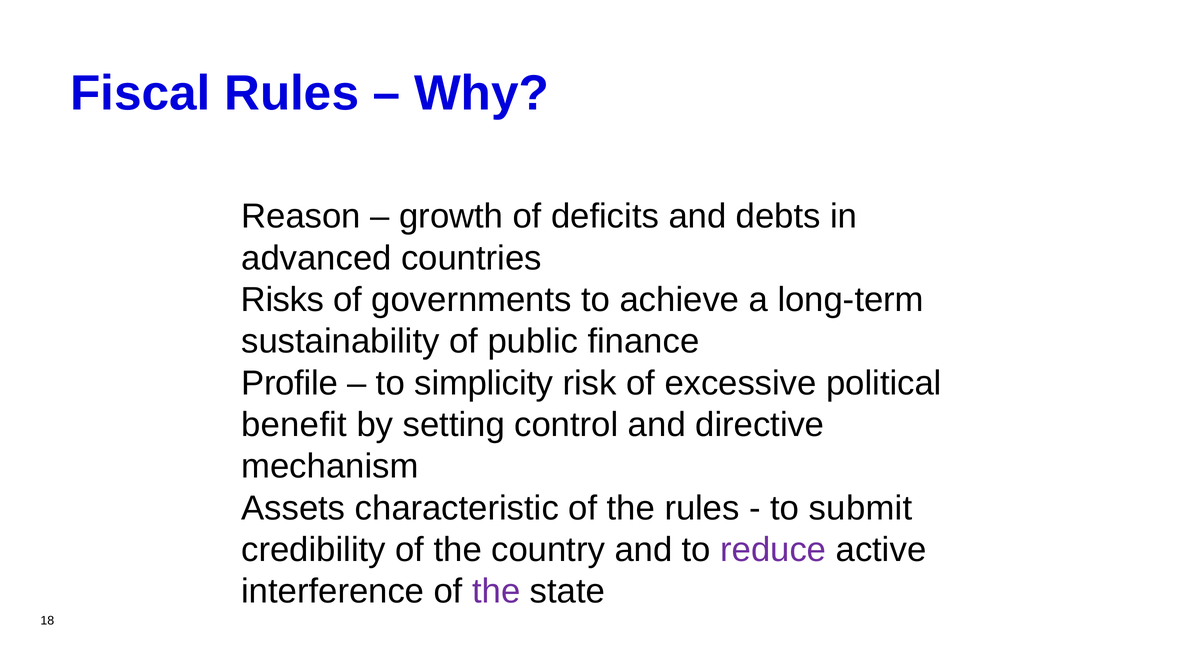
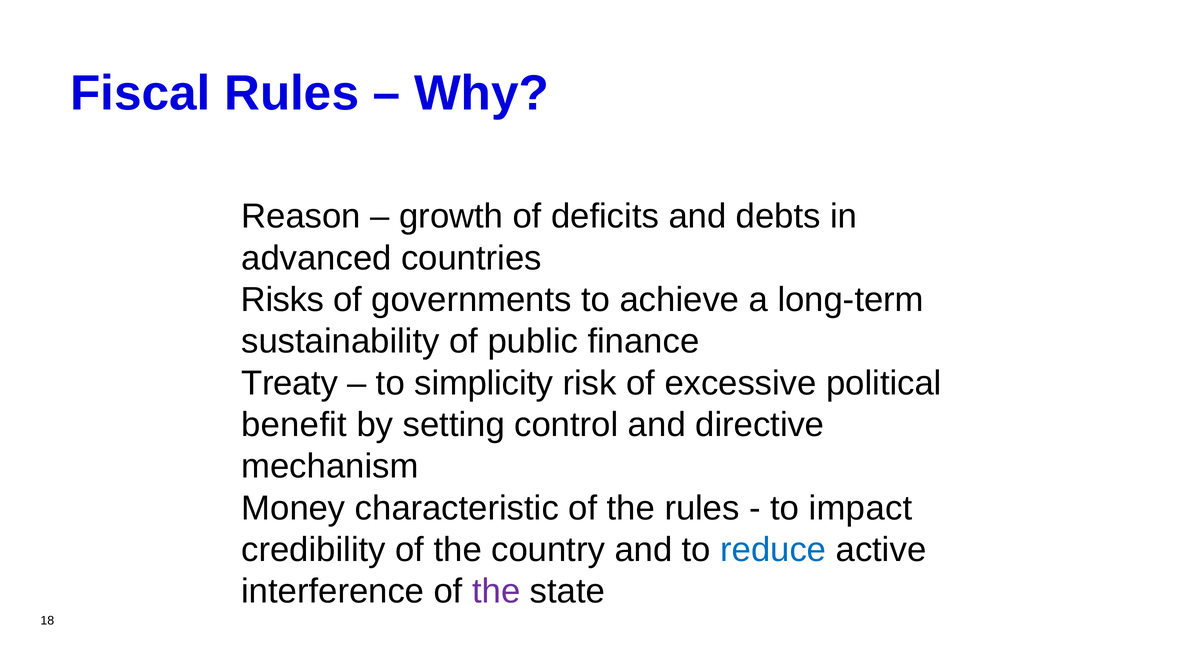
Profile: Profile -> Treaty (290, 383)
Assets: Assets -> Money (293, 508)
submit: submit -> impact (861, 508)
reduce colour: purple -> blue (773, 550)
